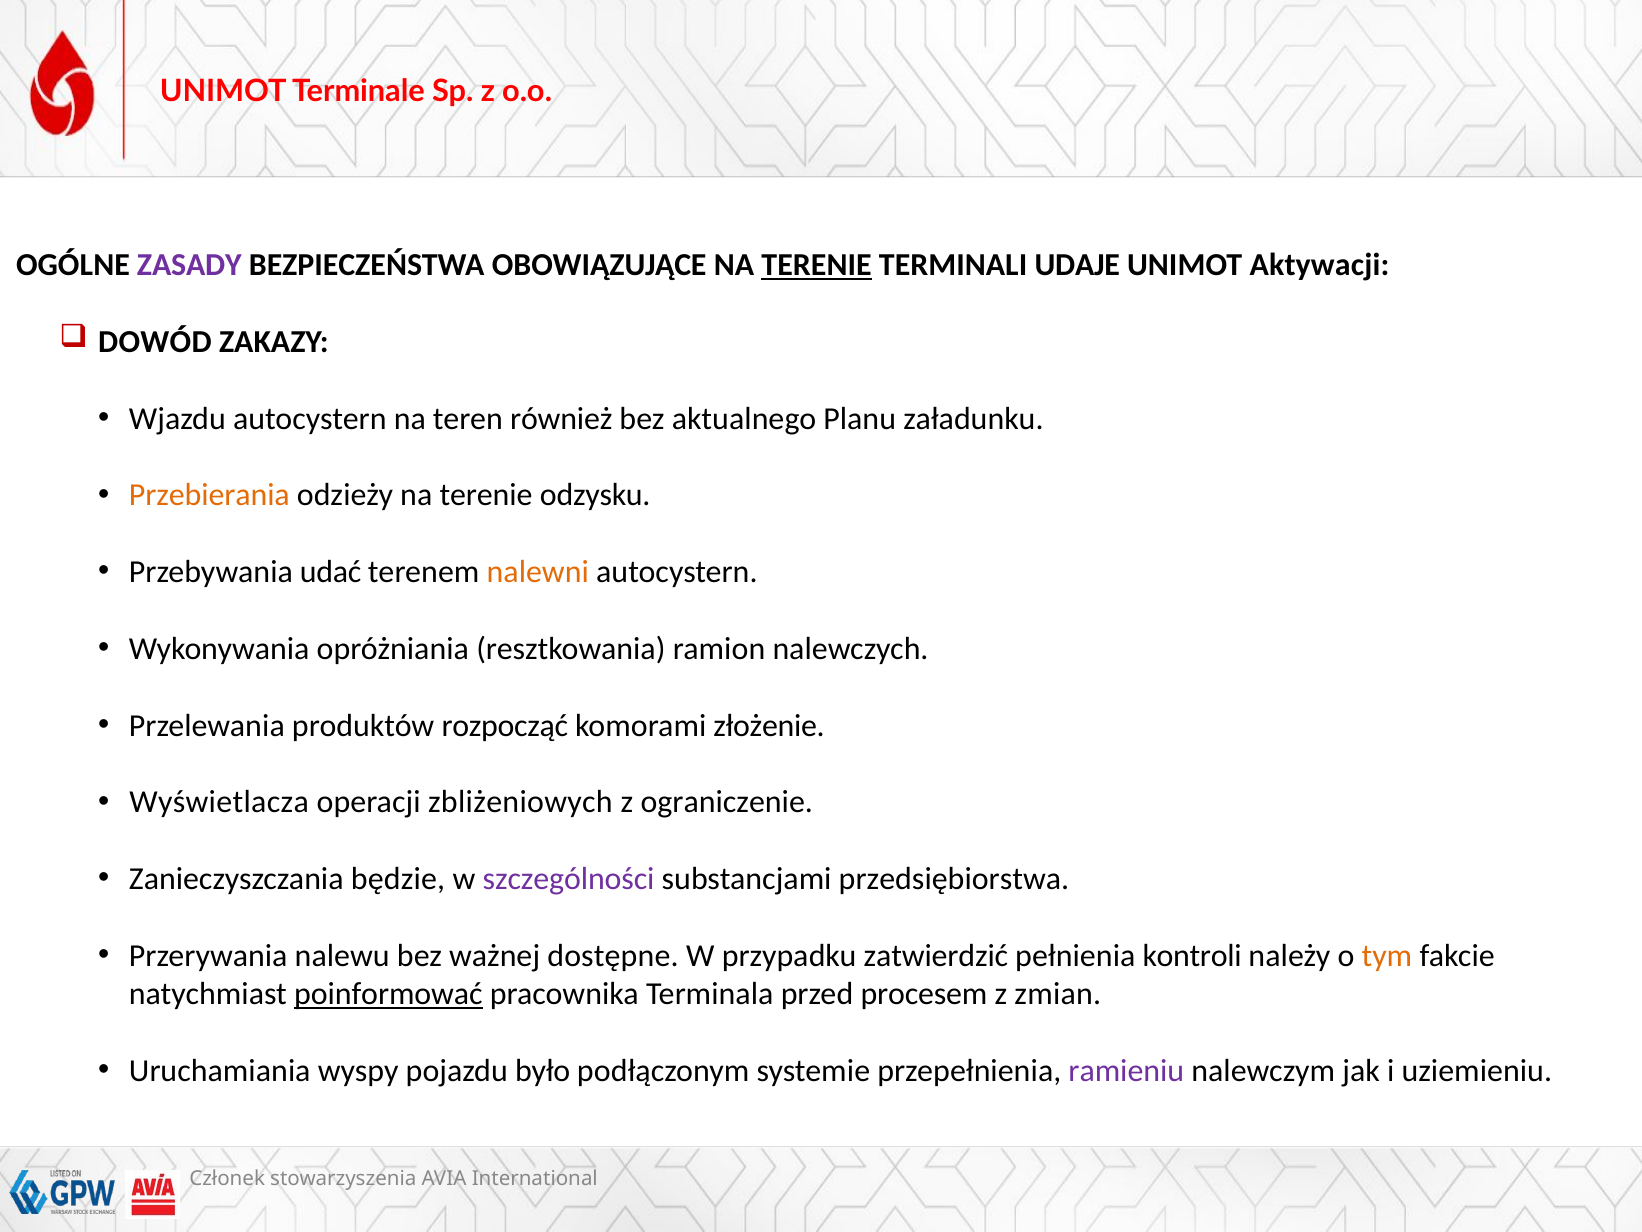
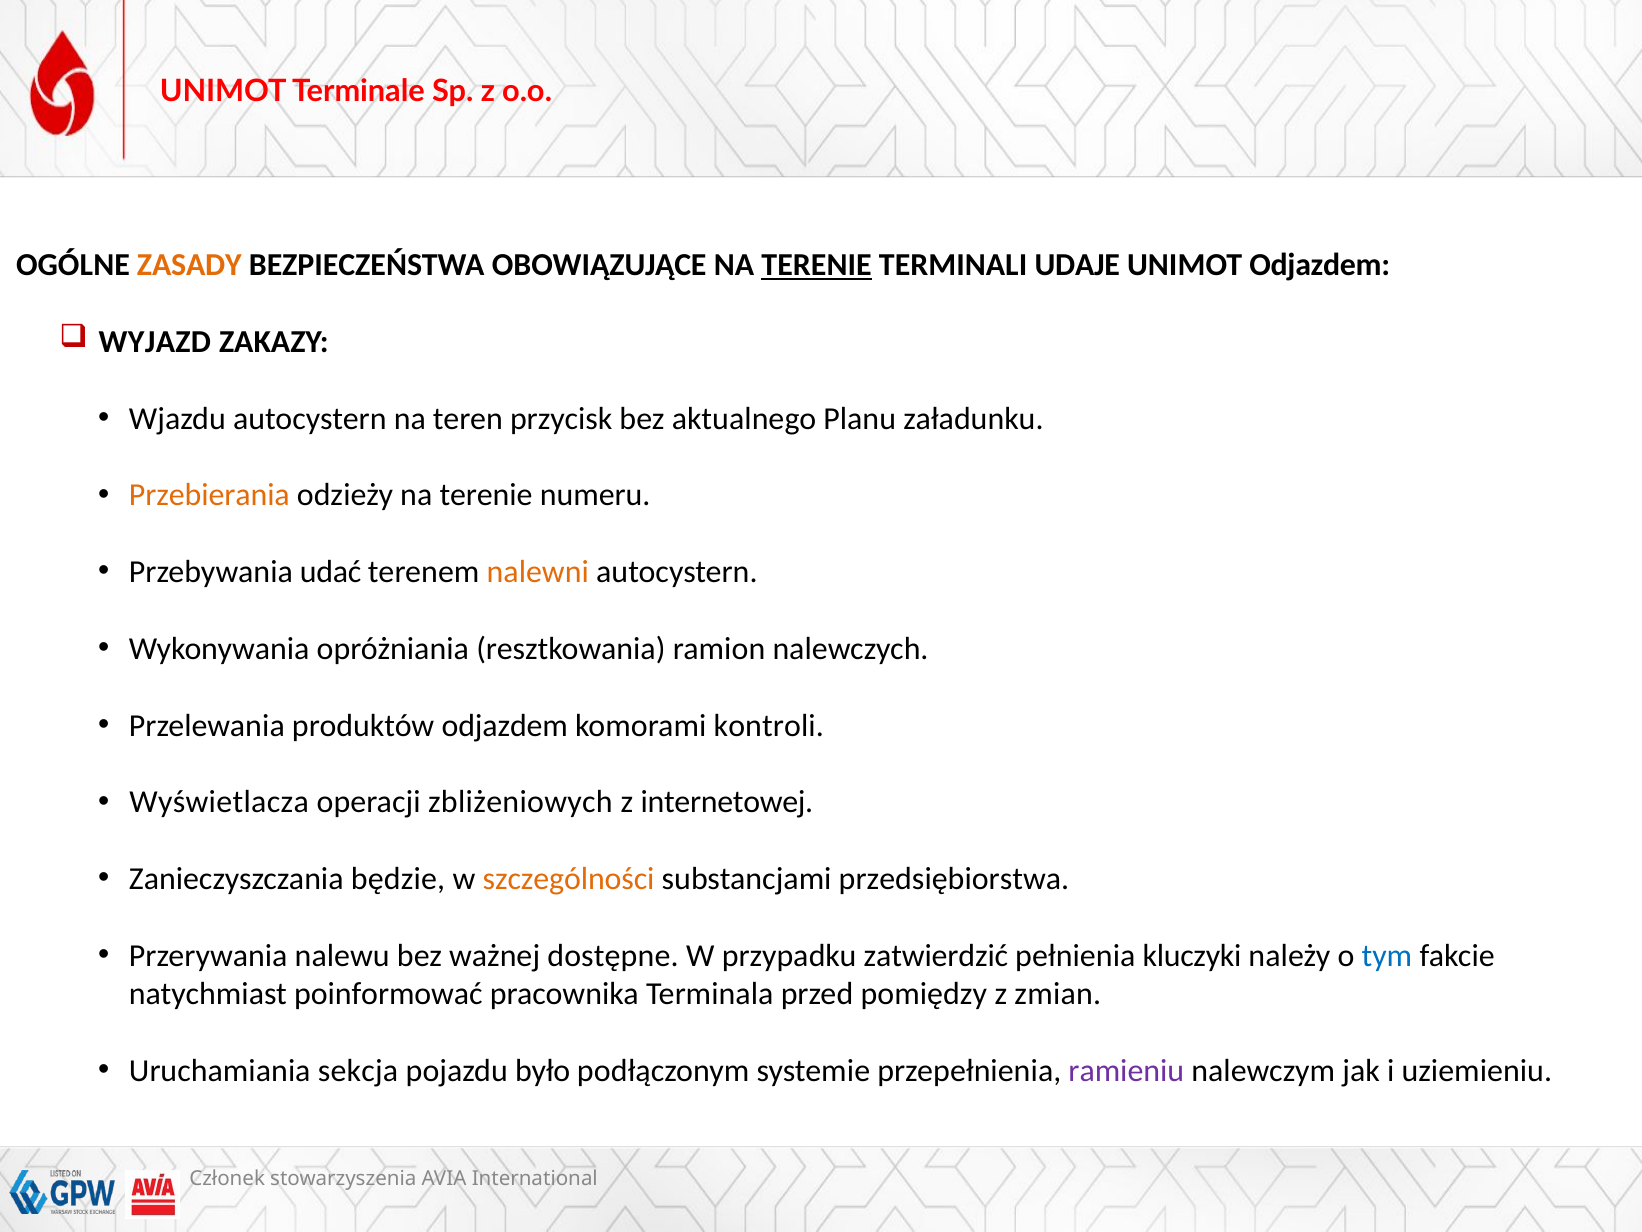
ZASADY colour: purple -> orange (189, 265)
UNIMOT Aktywacji: Aktywacji -> Odjazdem (1320, 265)
DOWÓD: DOWÓD -> WYJAZD (155, 342)
również: również -> przycisk (561, 419)
odzysku: odzysku -> numeru (595, 495)
produktów rozpocząć: rozpocząć -> odjazdem (505, 725)
złożenie: złożenie -> kontroli (769, 725)
ograniczenie: ograniczenie -> internetowej (727, 802)
szczególności colour: purple -> orange (569, 879)
kontroli: kontroli -> kluczyki (1192, 955)
tym colour: orange -> blue (1387, 955)
poinformować underline: present -> none (388, 994)
procesem: procesem -> pomiędzy (924, 994)
wyspy: wyspy -> sekcja (358, 1070)
